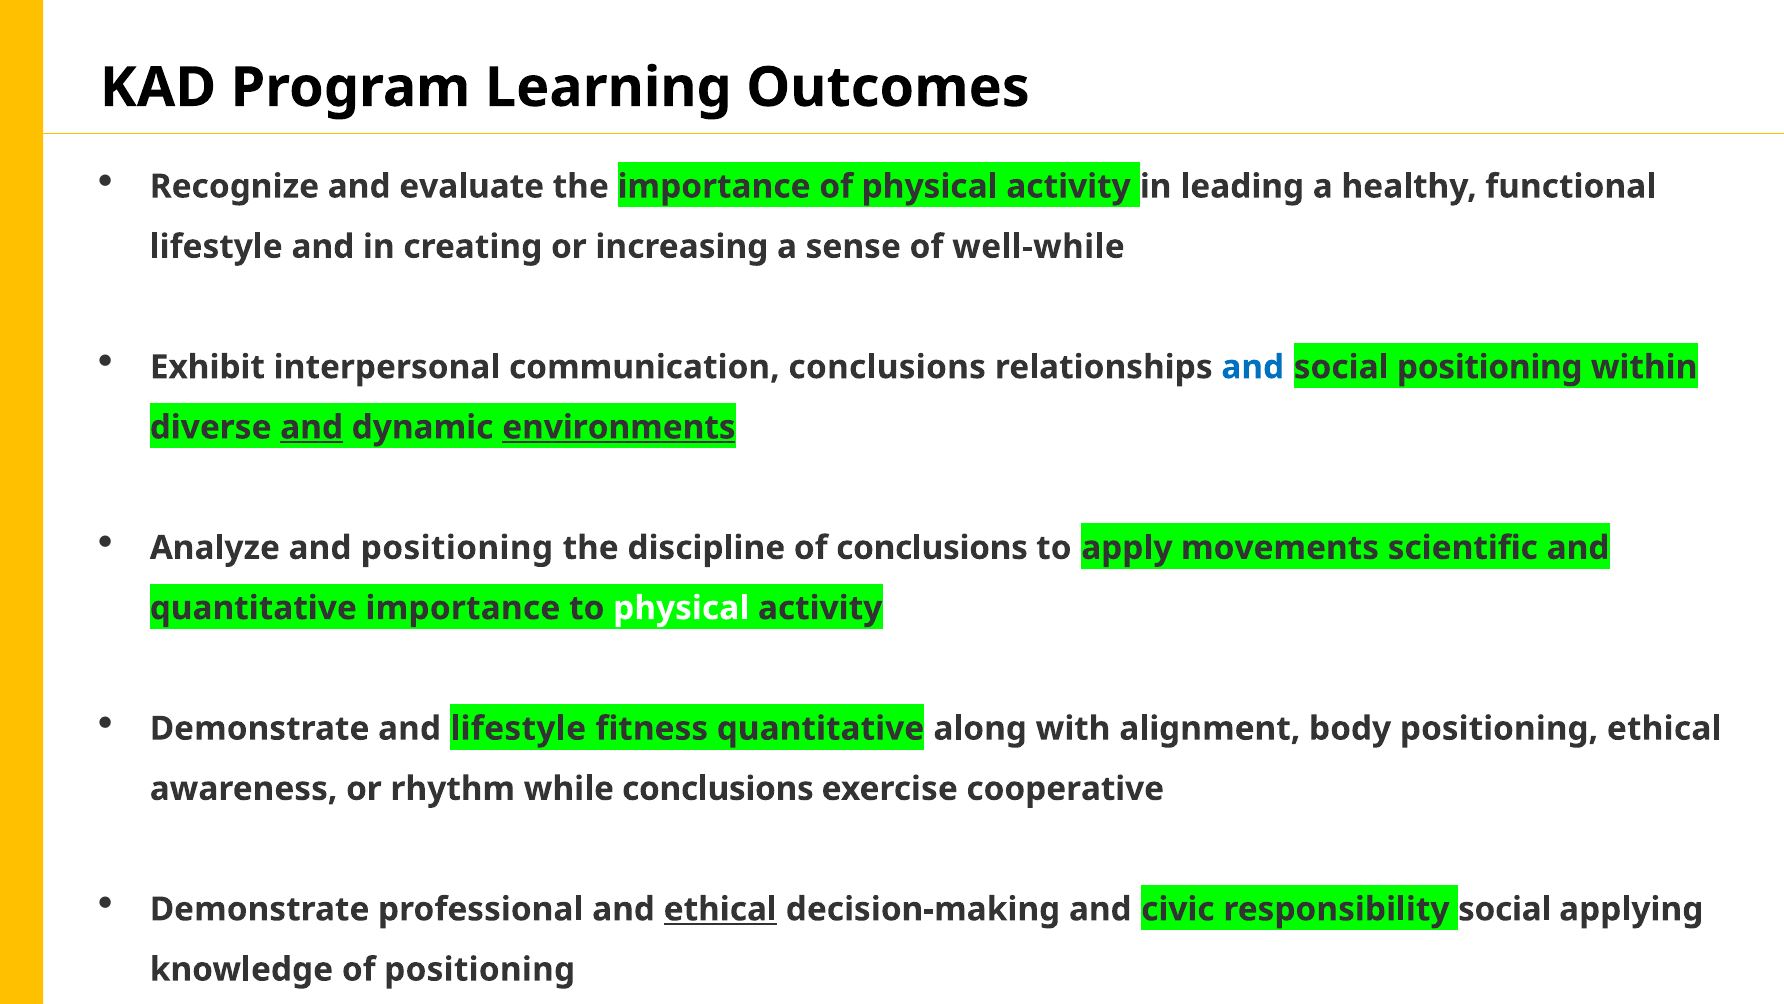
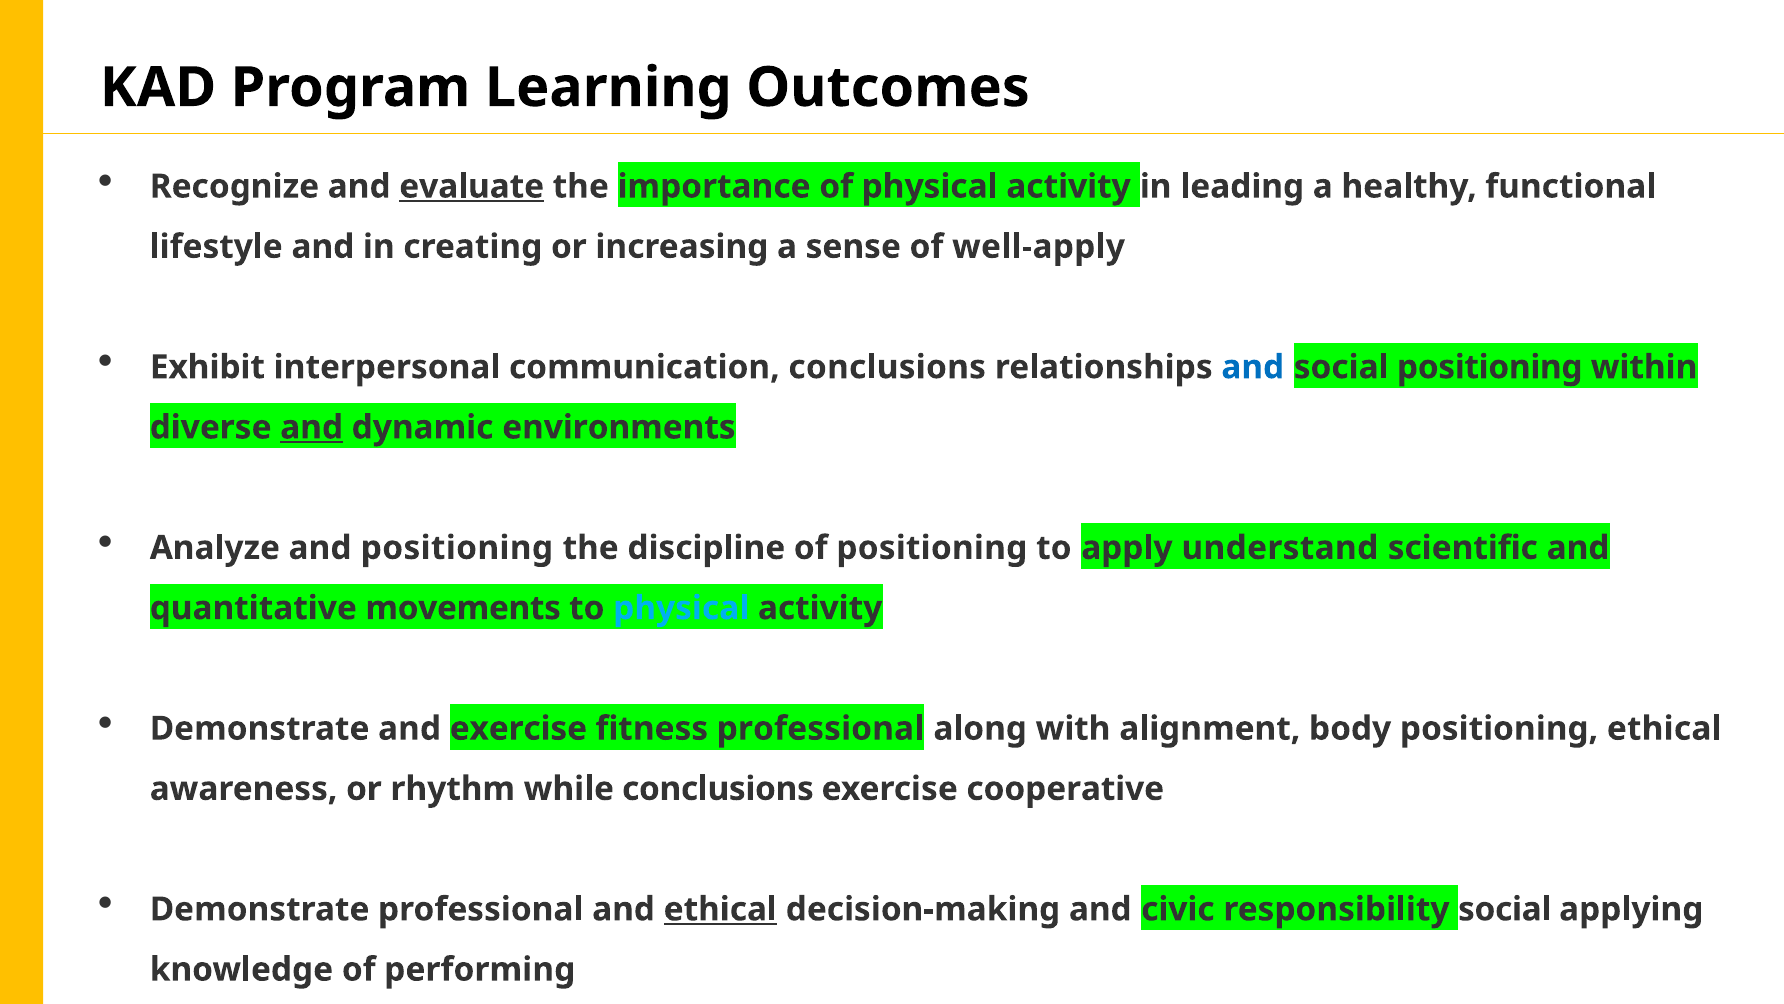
evaluate underline: none -> present (472, 186)
well-while: well-while -> well-apply (1038, 247)
environments underline: present -> none (619, 427)
of conclusions: conclusions -> positioning (932, 548)
movements: movements -> understand (1280, 548)
quantitative importance: importance -> movements (463, 608)
physical colour: white -> light blue (681, 608)
and lifestyle: lifestyle -> exercise (518, 728)
fitness quantitative: quantitative -> professional (820, 728)
of positioning: positioning -> performing (480, 969)
